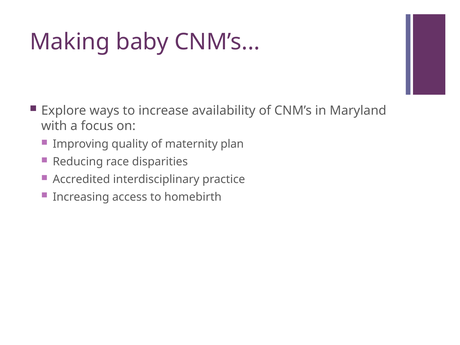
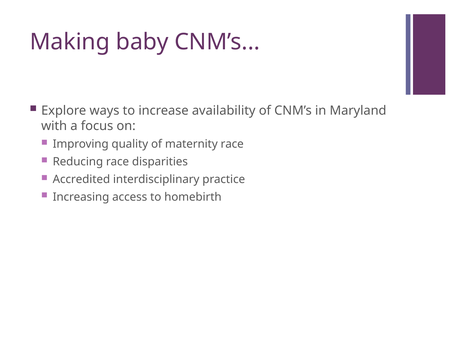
maternity plan: plan -> race (232, 144)
